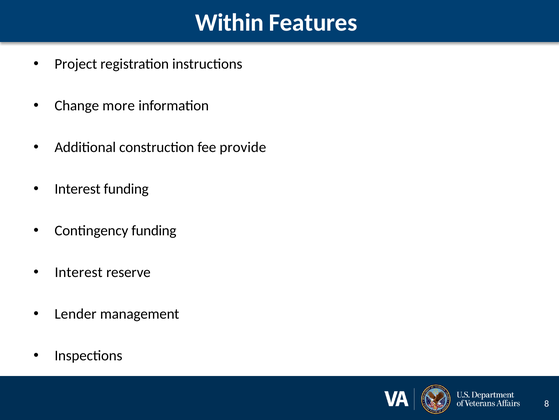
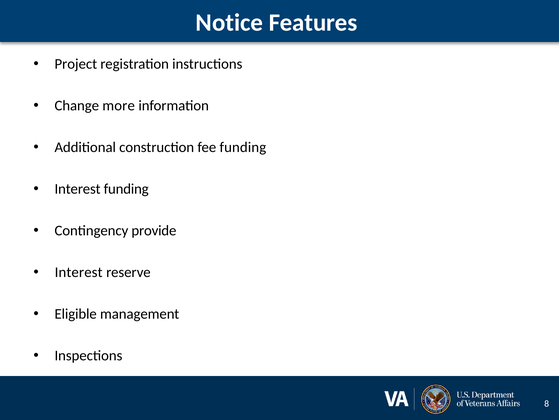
Within: Within -> Notice (229, 23)
fee provide: provide -> funding (243, 147)
Contingency funding: funding -> provide (154, 230)
Lender: Lender -> Eligible (76, 313)
